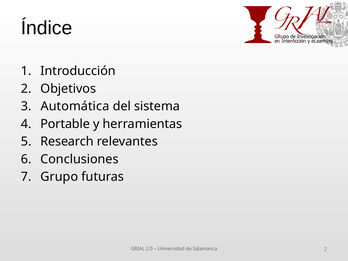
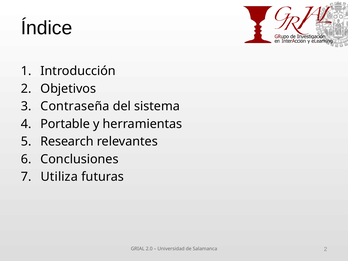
Automática: Automática -> Contraseña (75, 106)
Grupo: Grupo -> Utiliza (59, 177)
